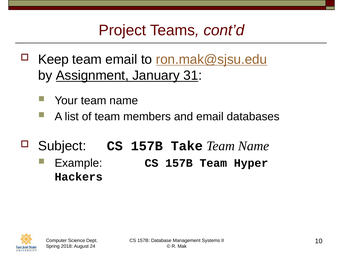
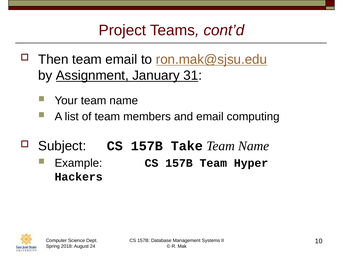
Keep: Keep -> Then (53, 59)
databases: databases -> computing (253, 116)
